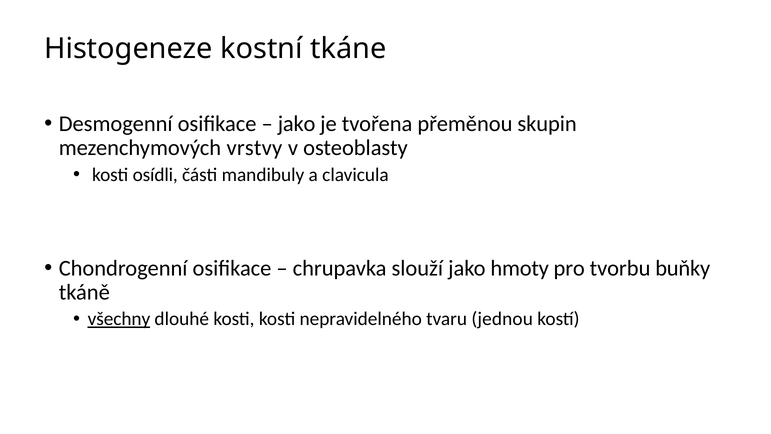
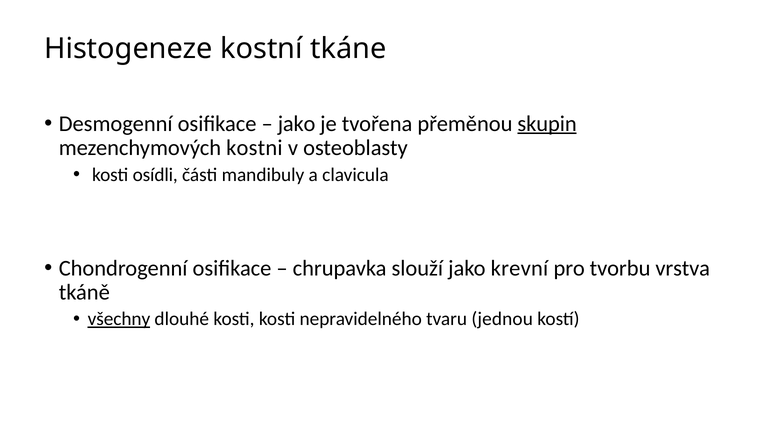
skupin underline: none -> present (547, 124)
vrstvy: vrstvy -> kostni (254, 148)
hmoty: hmoty -> krevní (519, 268)
buňky: buňky -> vrstva (683, 268)
